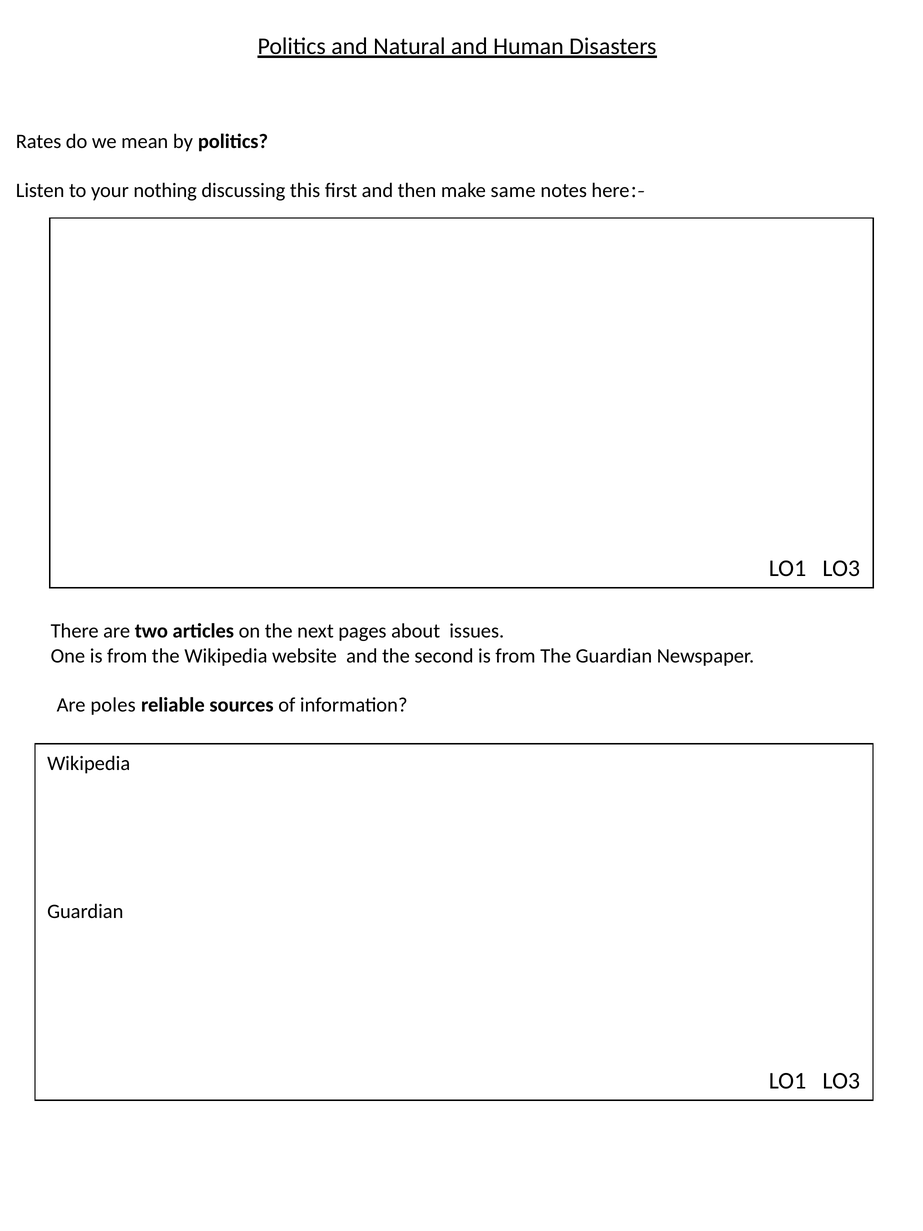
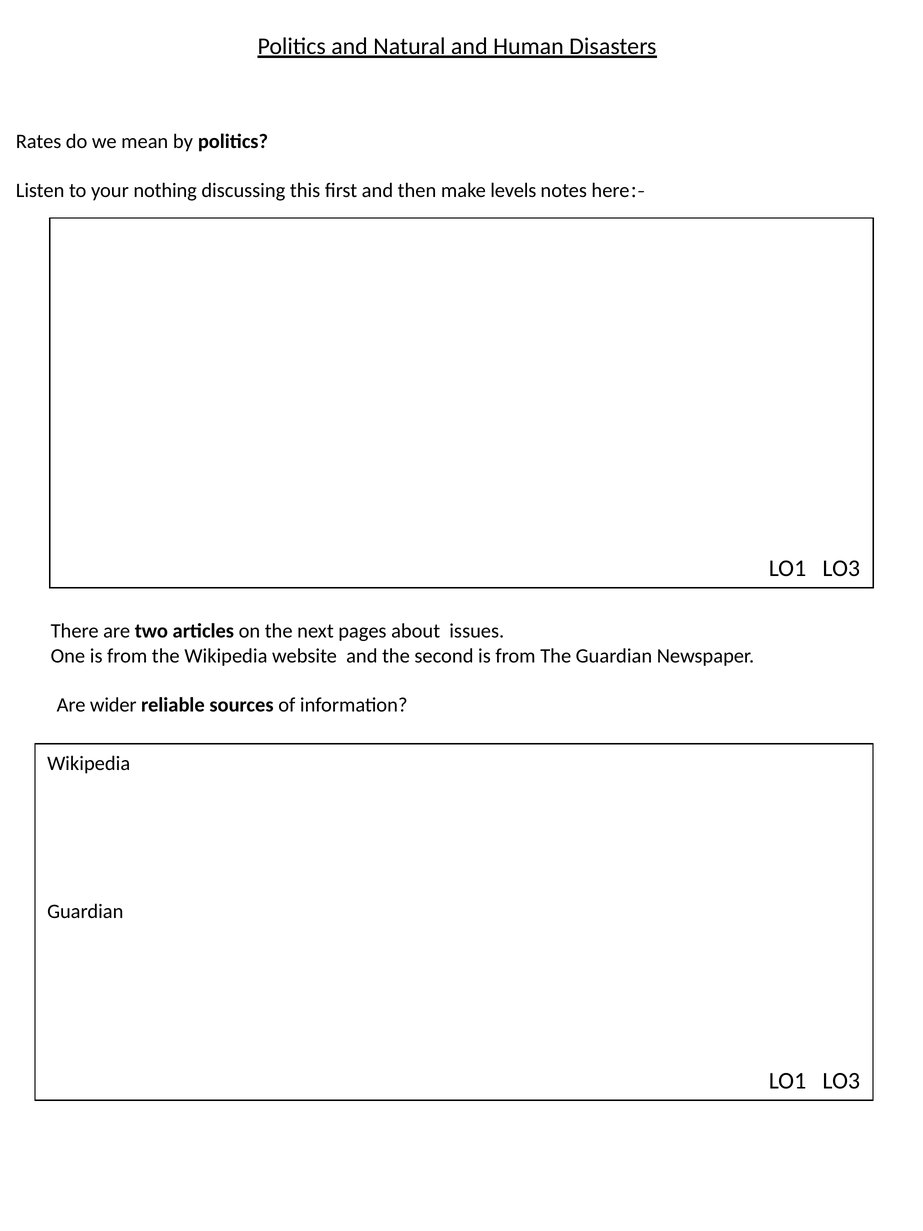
same: same -> levels (513, 191)
poles: poles -> wider (113, 705)
